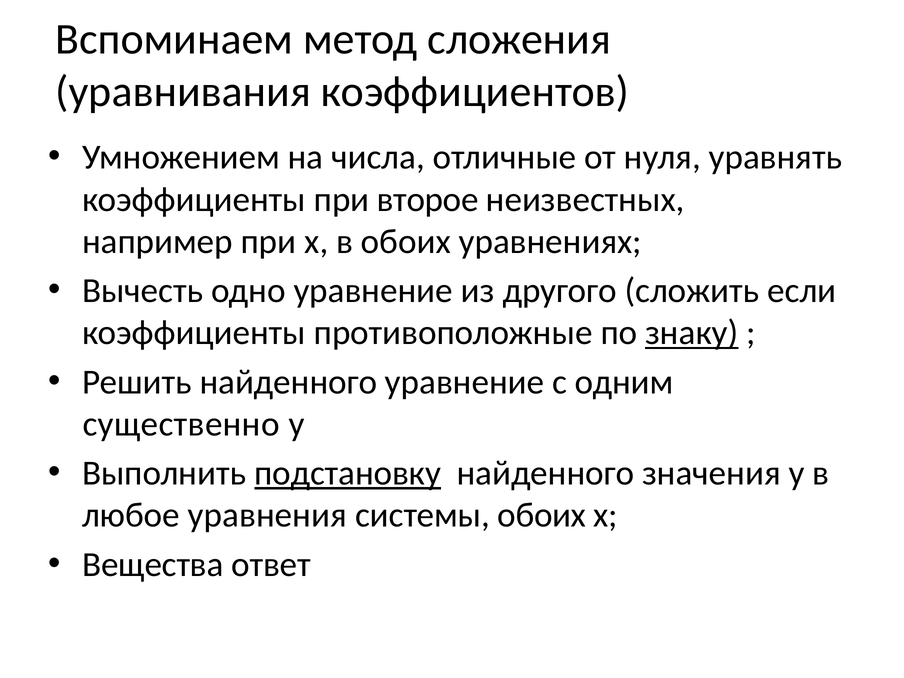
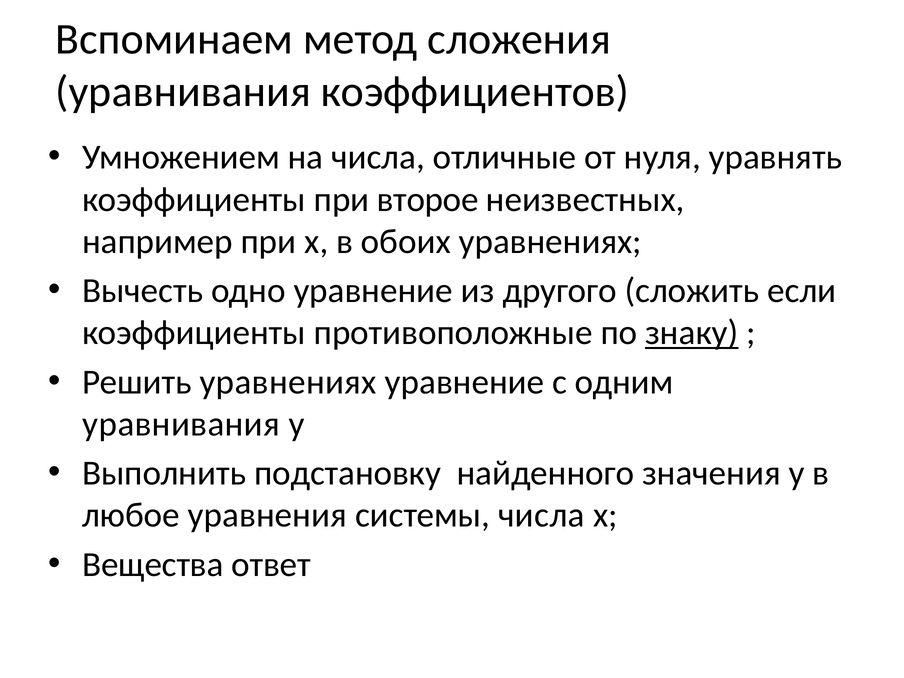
Решить найденного: найденного -> уравнениях (288, 382)
существенно: существенно -> уравнивания (181, 424)
подстановку underline: present -> none (348, 473)
системы обоих: обоих -> числа (541, 515)
